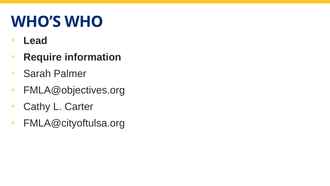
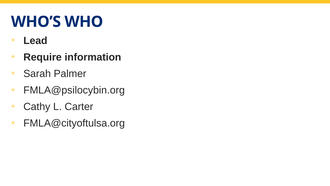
FMLA@objectives.org: FMLA@objectives.org -> FMLA@psilocybin.org (74, 90)
